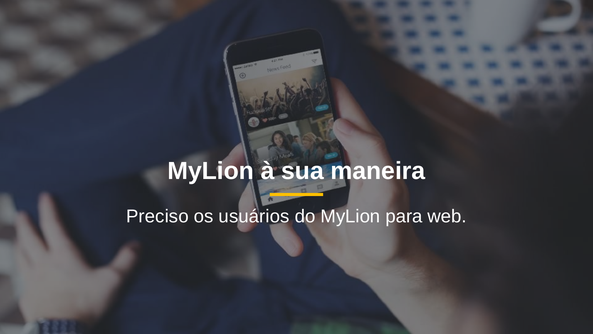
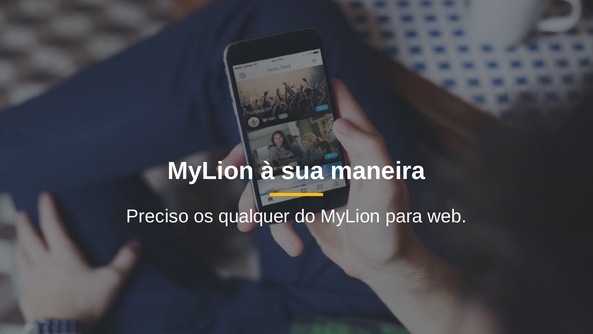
usuários: usuários -> qualquer (254, 216)
